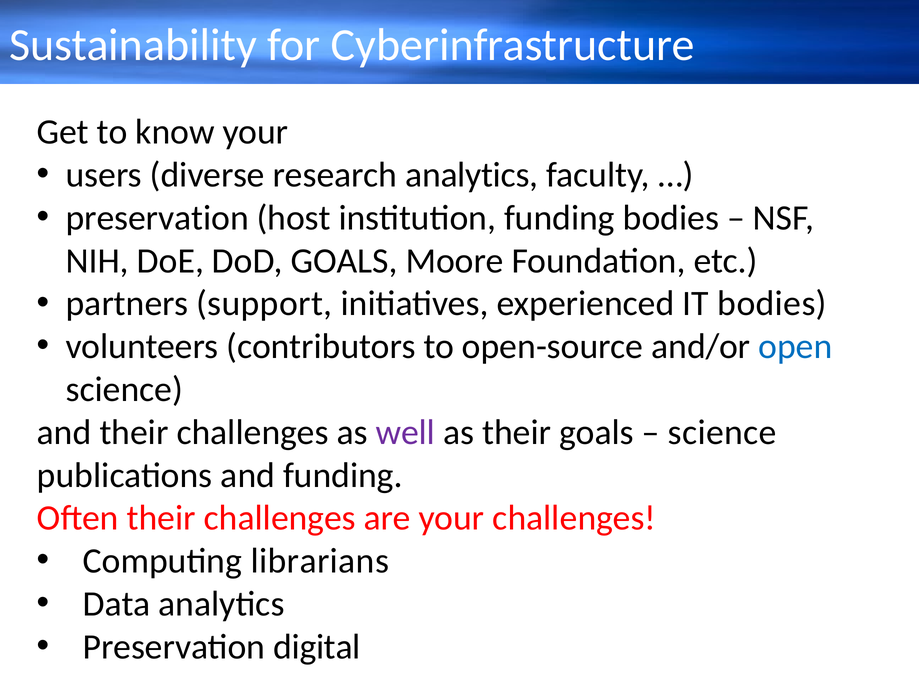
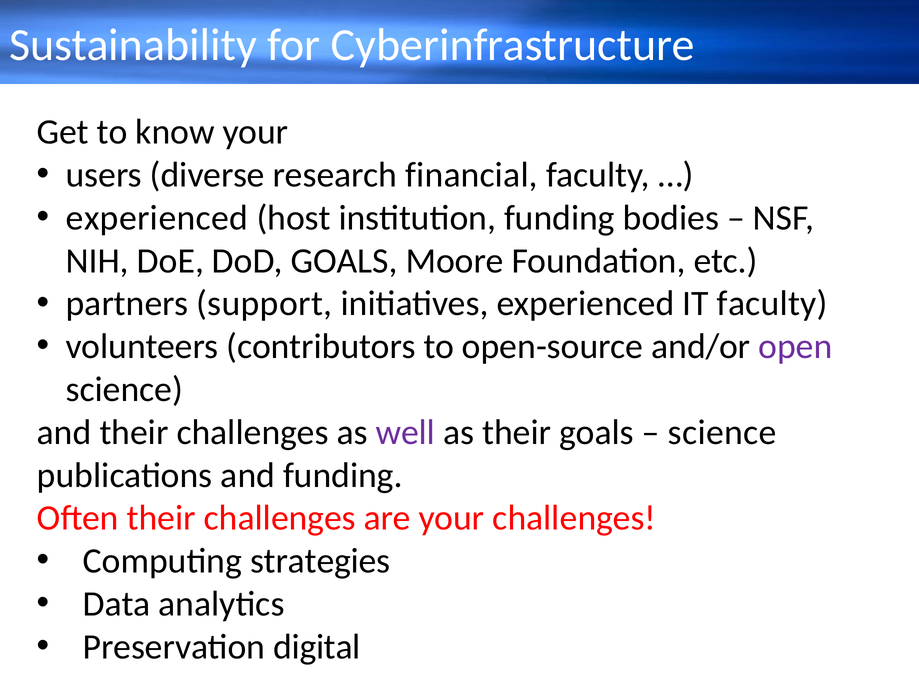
research analytics: analytics -> financial (472, 175)
preservation: preservation -> experienced (157, 218)
IT bodies: bodies -> faculty (772, 304)
open colour: blue -> purple (795, 347)
librarians: librarians -> strategies (320, 561)
